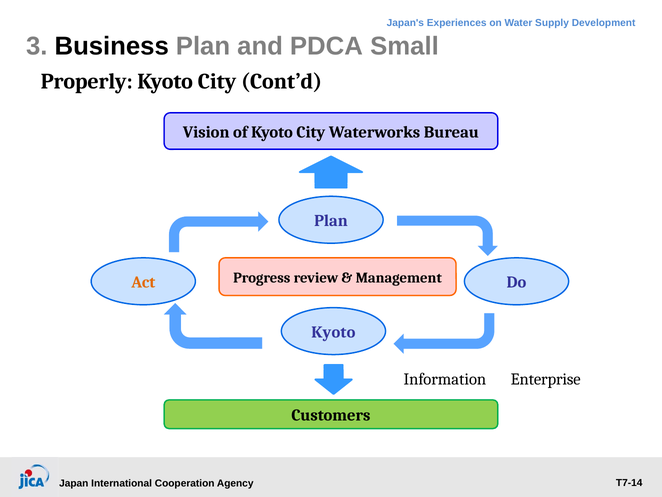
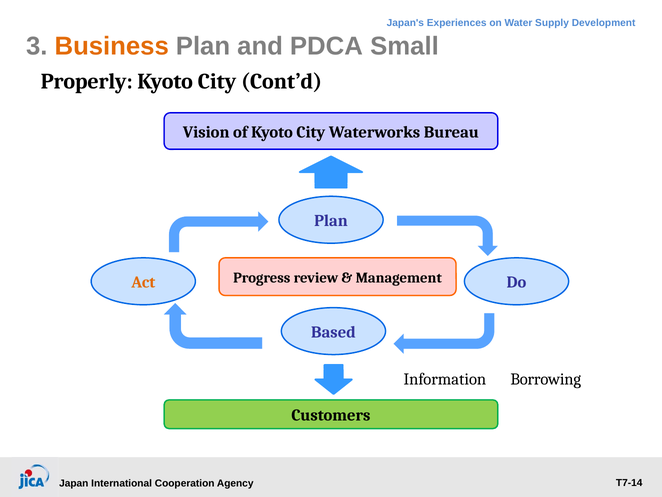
Business colour: black -> orange (112, 46)
Kyoto: Kyoto -> Based (333, 332)
Enterprise: Enterprise -> Borrowing (546, 379)
